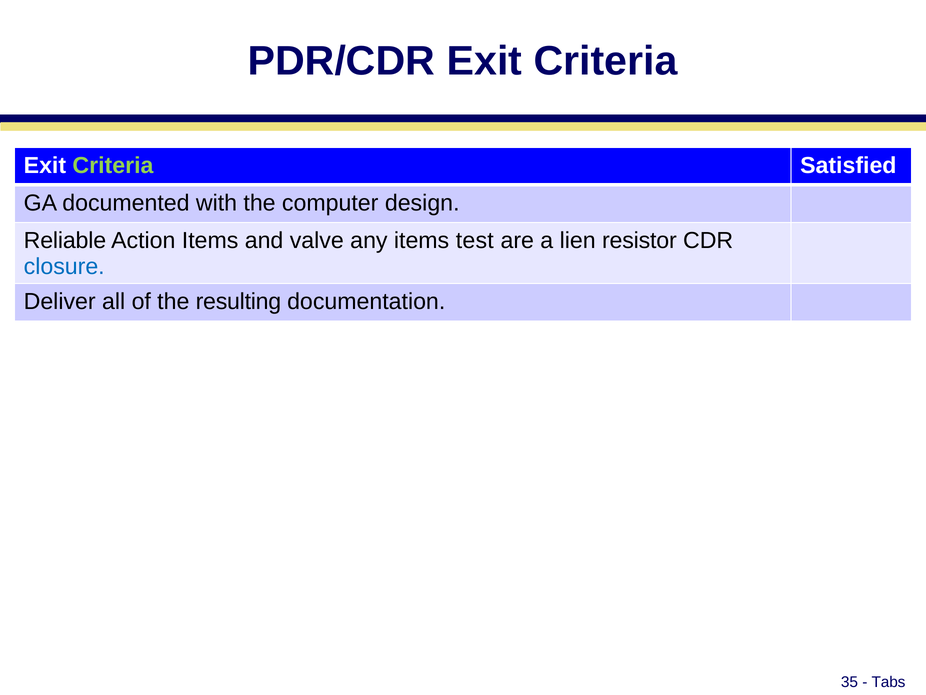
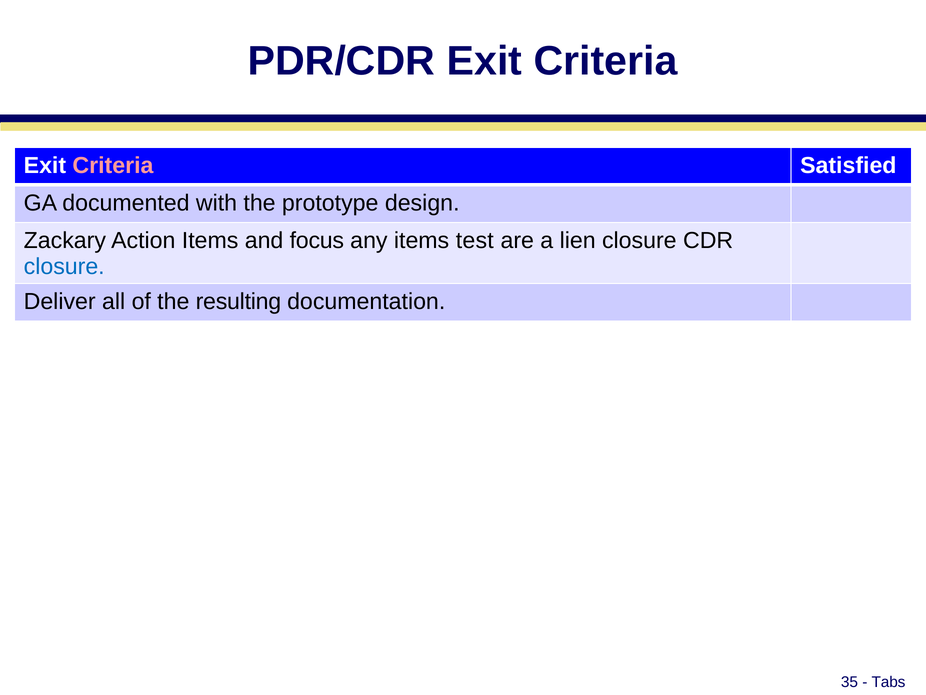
Criteria colour: light green -> pink (113, 165)
computer: computer -> prototype (330, 203)
Reliable: Reliable -> Zackary (65, 240)
valve: valve -> focus (317, 240)
lien resistor: resistor -> closure (639, 240)
